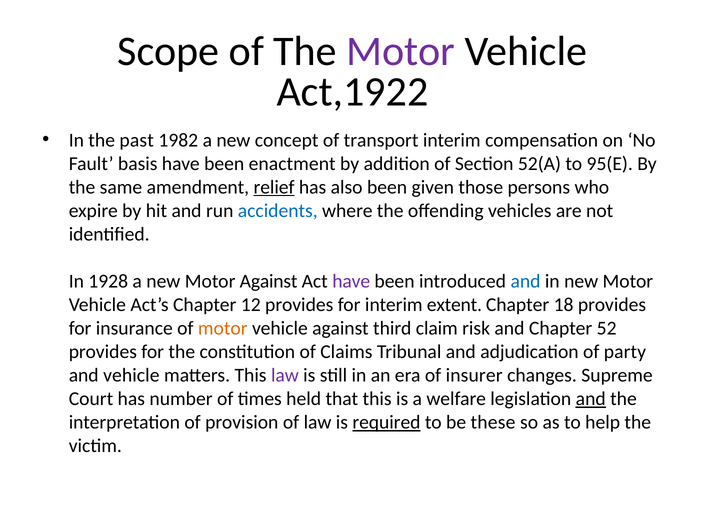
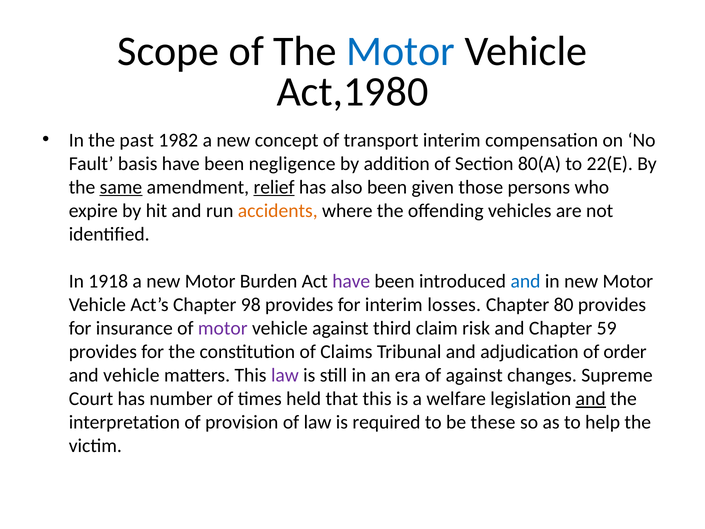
Motor colour: purple -> blue (401, 51)
Act,1922: Act,1922 -> Act,1980 (352, 92)
enactment: enactment -> negligence (292, 164)
52(A: 52(A -> 80(A (539, 164)
95(E: 95(E -> 22(E (610, 164)
same underline: none -> present (121, 187)
accidents colour: blue -> orange (278, 211)
1928: 1928 -> 1918 (108, 281)
Motor Against: Against -> Burden (269, 281)
12: 12 -> 98 (251, 305)
extent: extent -> losses (454, 305)
18: 18 -> 80 (564, 305)
motor colour: orange -> purple (223, 328)
52: 52 -> 59 (607, 328)
party: party -> order (625, 352)
of insurer: insurer -> against (474, 375)
required underline: present -> none (386, 422)
